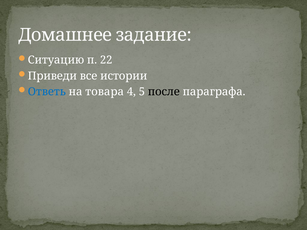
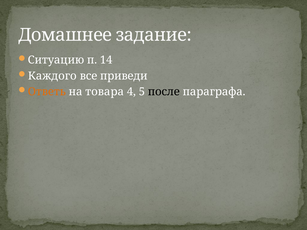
22: 22 -> 14 (106, 60)
Приведи: Приведи -> Каждого (52, 76)
истории: истории -> приведи (124, 76)
Ответь colour: blue -> orange (47, 92)
